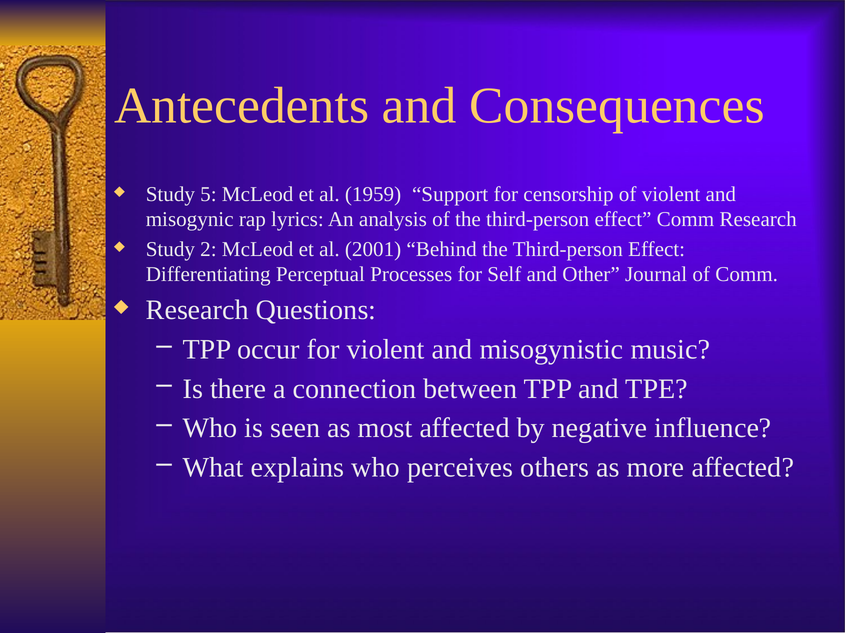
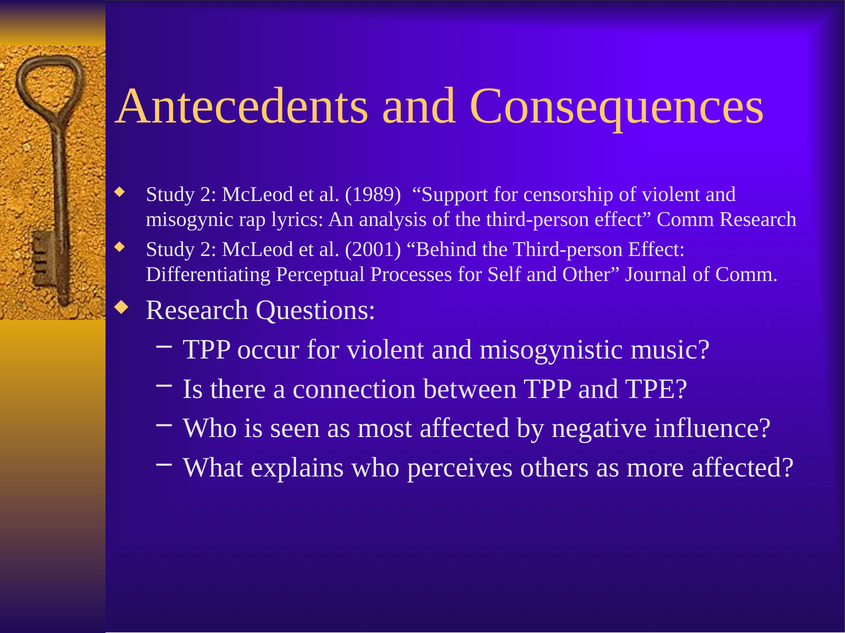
5: 5 -> 2 (208, 194)
1959: 1959 -> 1989 (373, 194)
